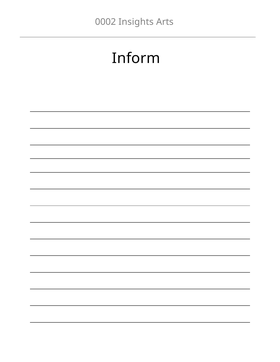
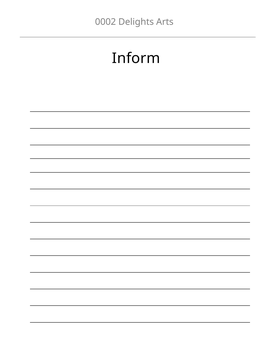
Insights: Insights -> Delights (136, 22)
